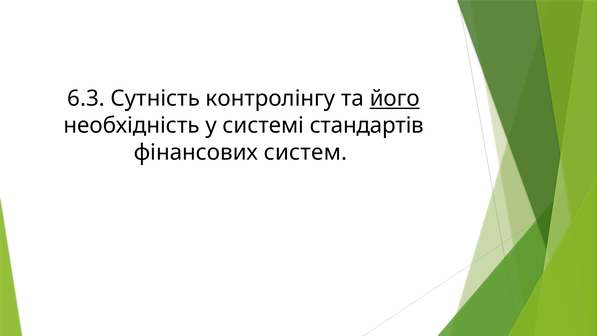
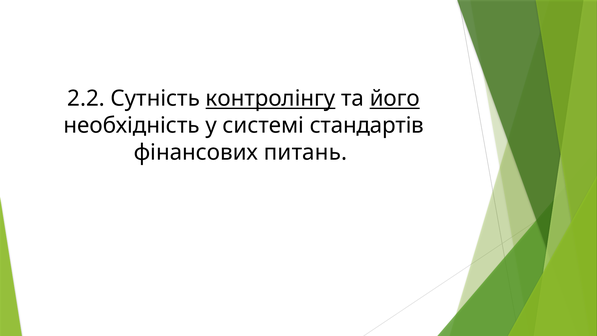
6.3: 6.3 -> 2.2 (86, 99)
контролінгу underline: none -> present (270, 99)
систем: систем -> питань (306, 152)
